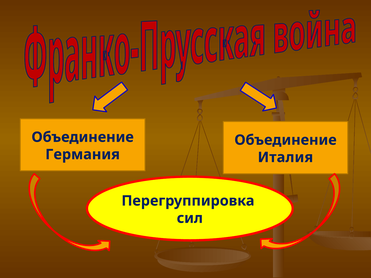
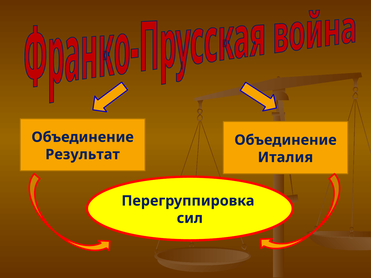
Германия: Германия -> Результат (83, 155)
